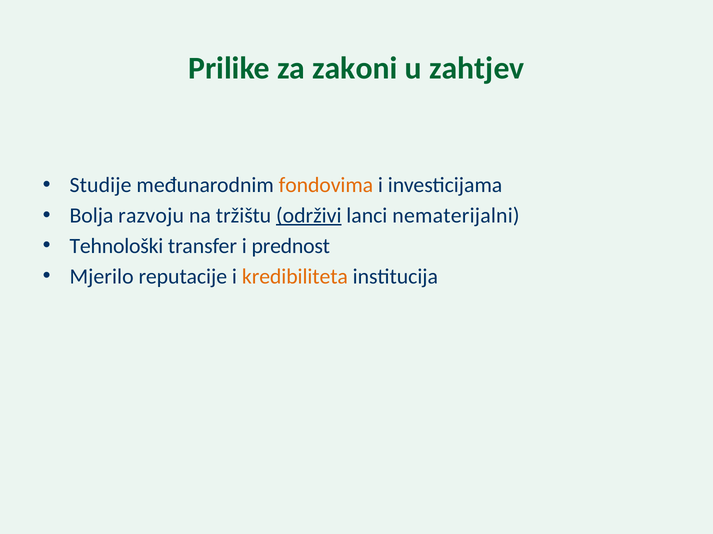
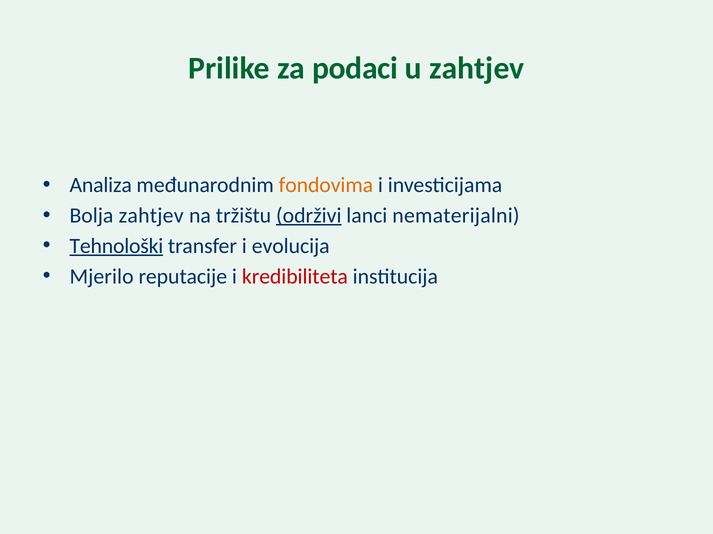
zakoni: zakoni -> podaci (355, 68)
Studije: Studije -> Analiza (101, 185)
Bolja razvoju: razvoju -> zahtjev (151, 216)
Tehnološki underline: none -> present (116, 246)
prednost: prednost -> evolucija (291, 246)
kredibiliteta colour: orange -> red (295, 277)
